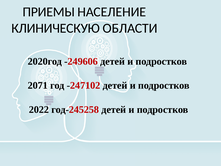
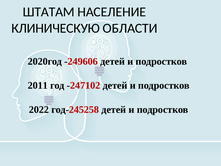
ПРИЕМЫ: ПРИЕМЫ -> ШТАТАМ (49, 12)
2071: 2071 -> 2011 (38, 85)
